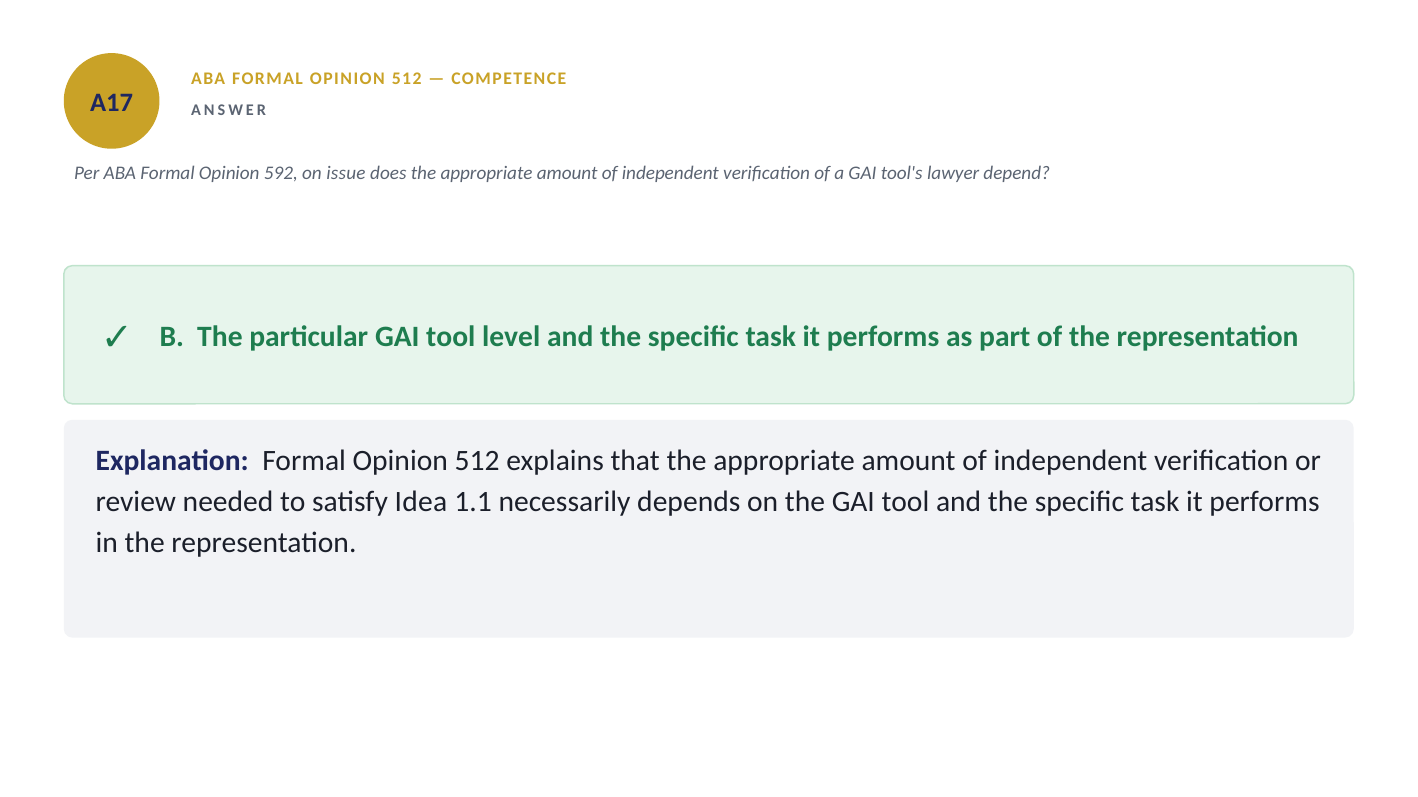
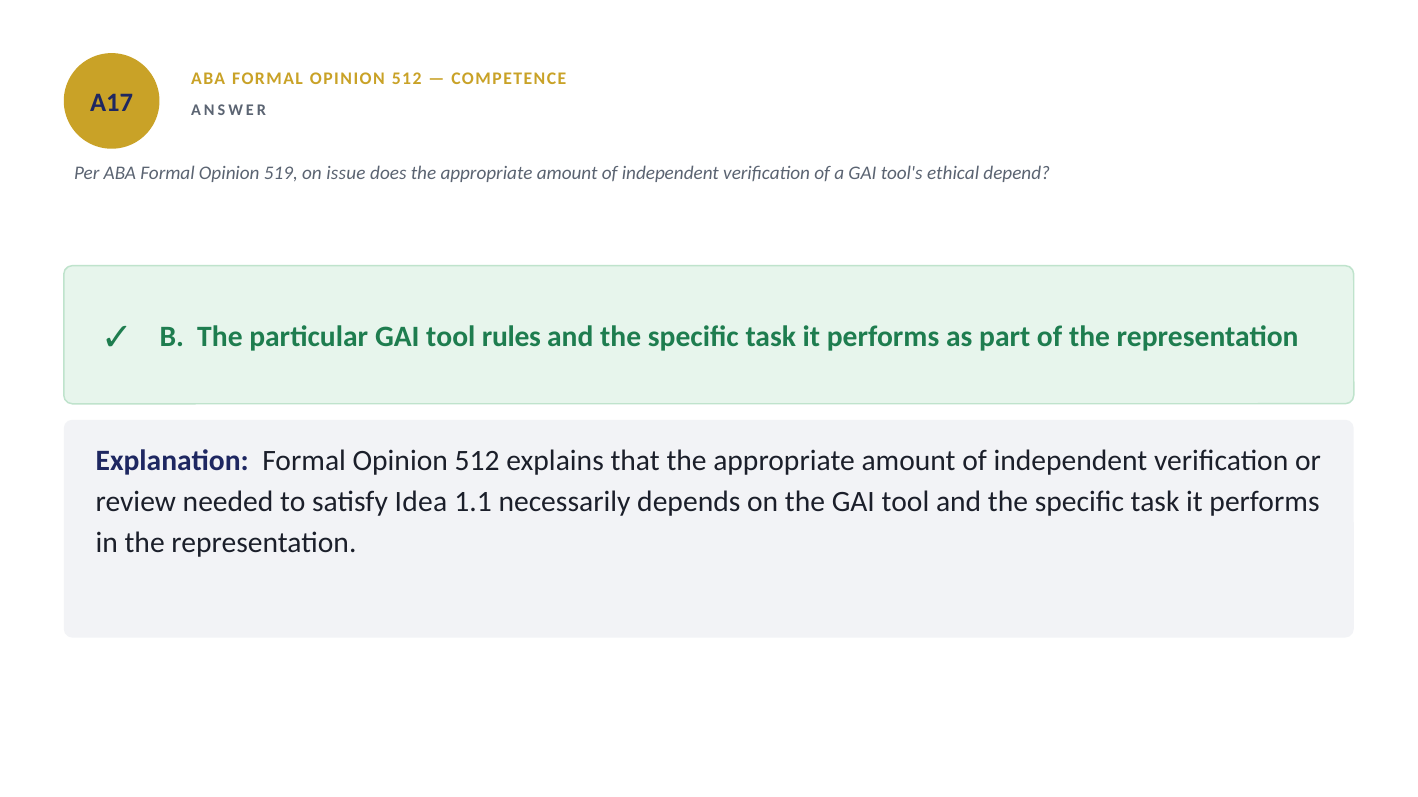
592: 592 -> 519 (281, 173)
lawyer: lawyer -> ethical (953, 173)
level: level -> rules (511, 337)
